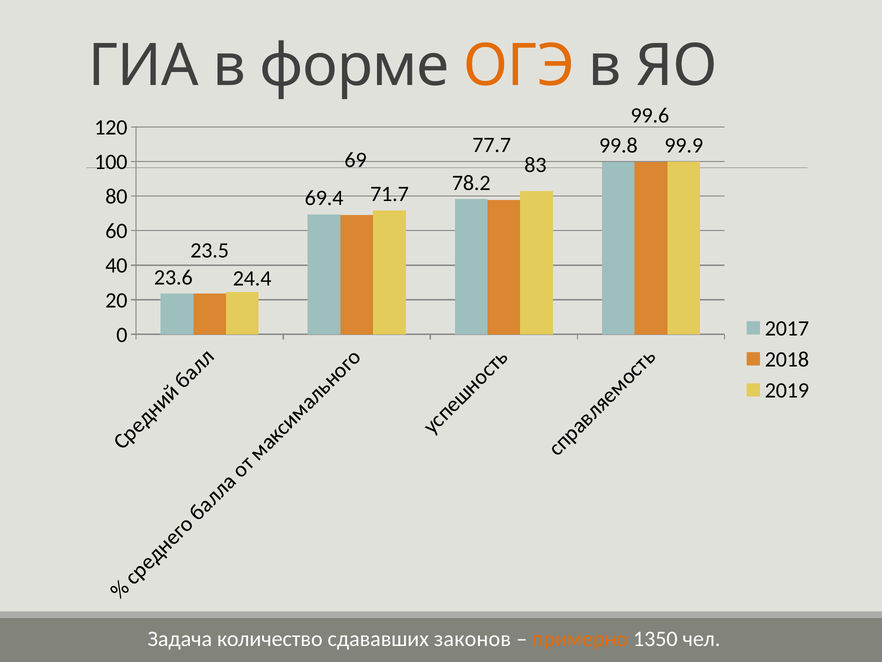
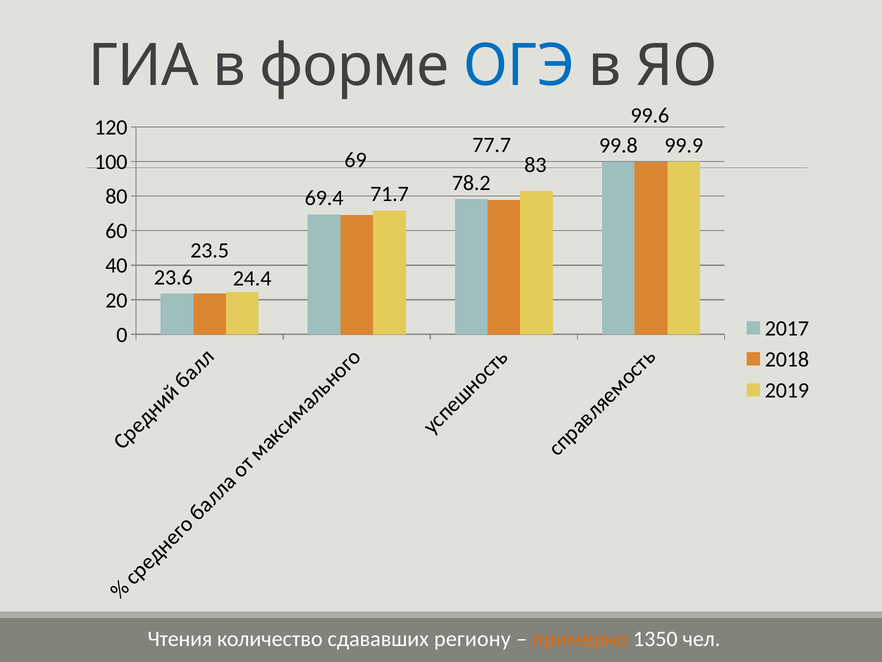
ОГЭ colour: orange -> blue (519, 66)
Задача: Задача -> Чтения (180, 639)
законов: законов -> региону (472, 639)
